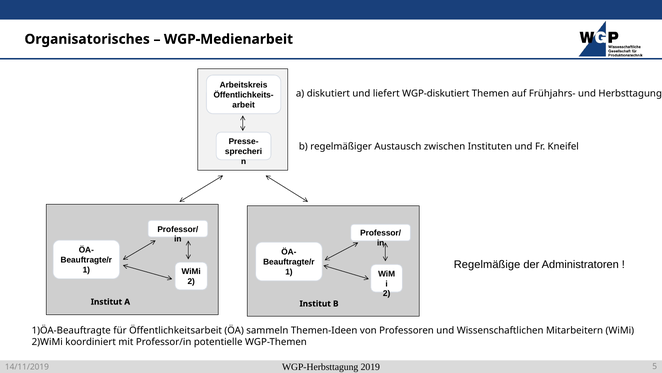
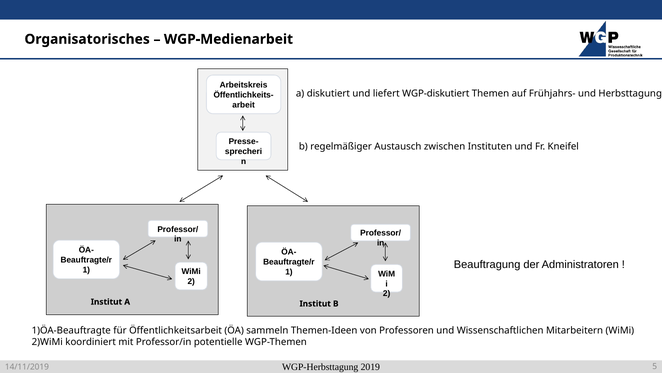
Regelmäßige: Regelmäßige -> Beauftragung (487, 264)
